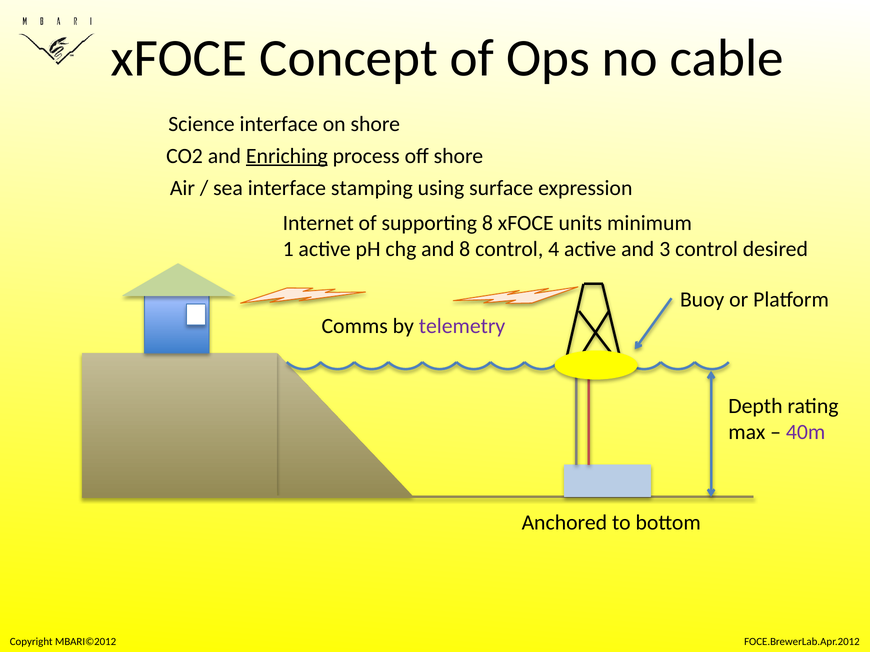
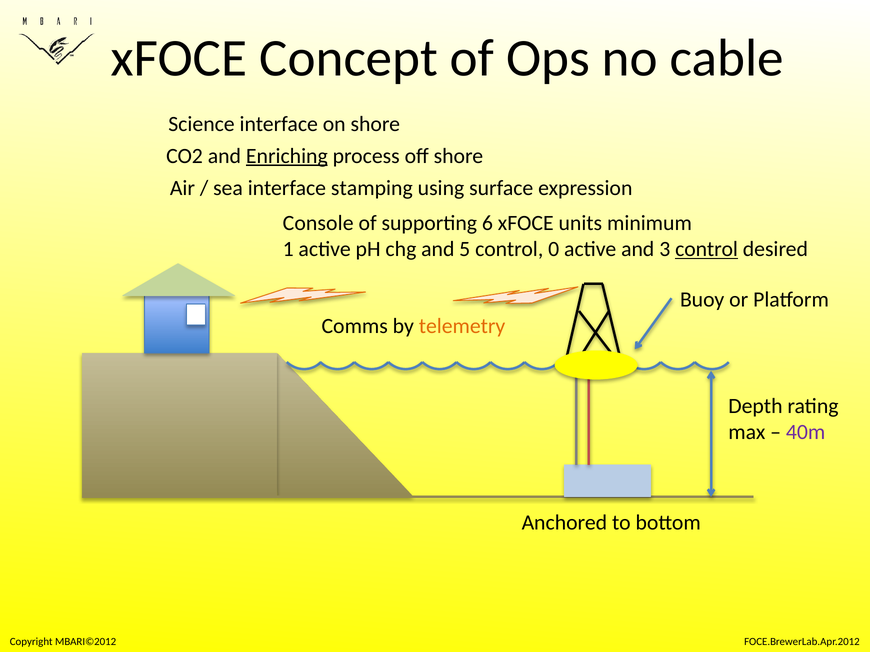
Internet: Internet -> Console (318, 223)
supporting 8: 8 -> 6 (487, 223)
and 8: 8 -> 5 (465, 249)
4: 4 -> 0 (554, 249)
control underline: none -> present (707, 249)
telemetry colour: purple -> orange (462, 327)
